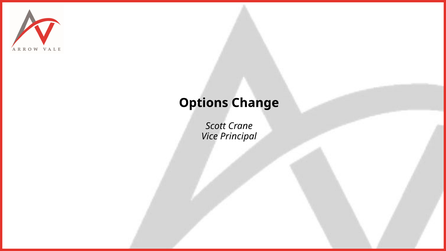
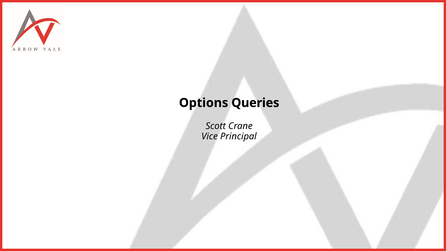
Change: Change -> Queries (255, 103)
